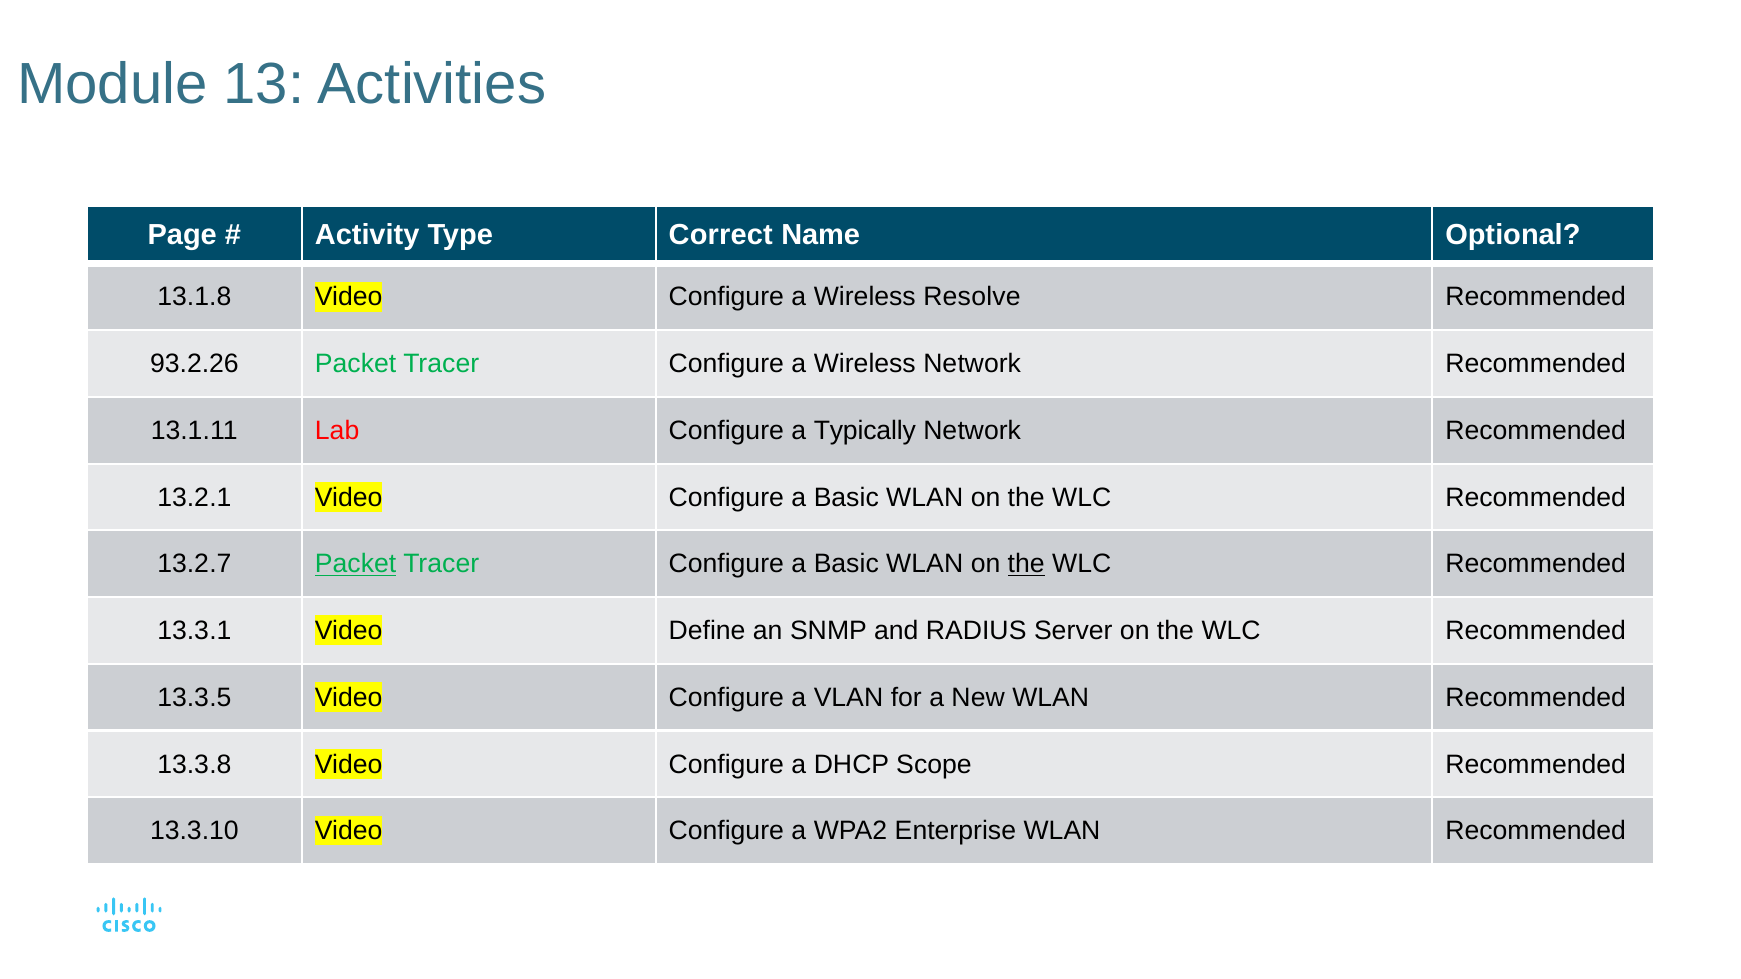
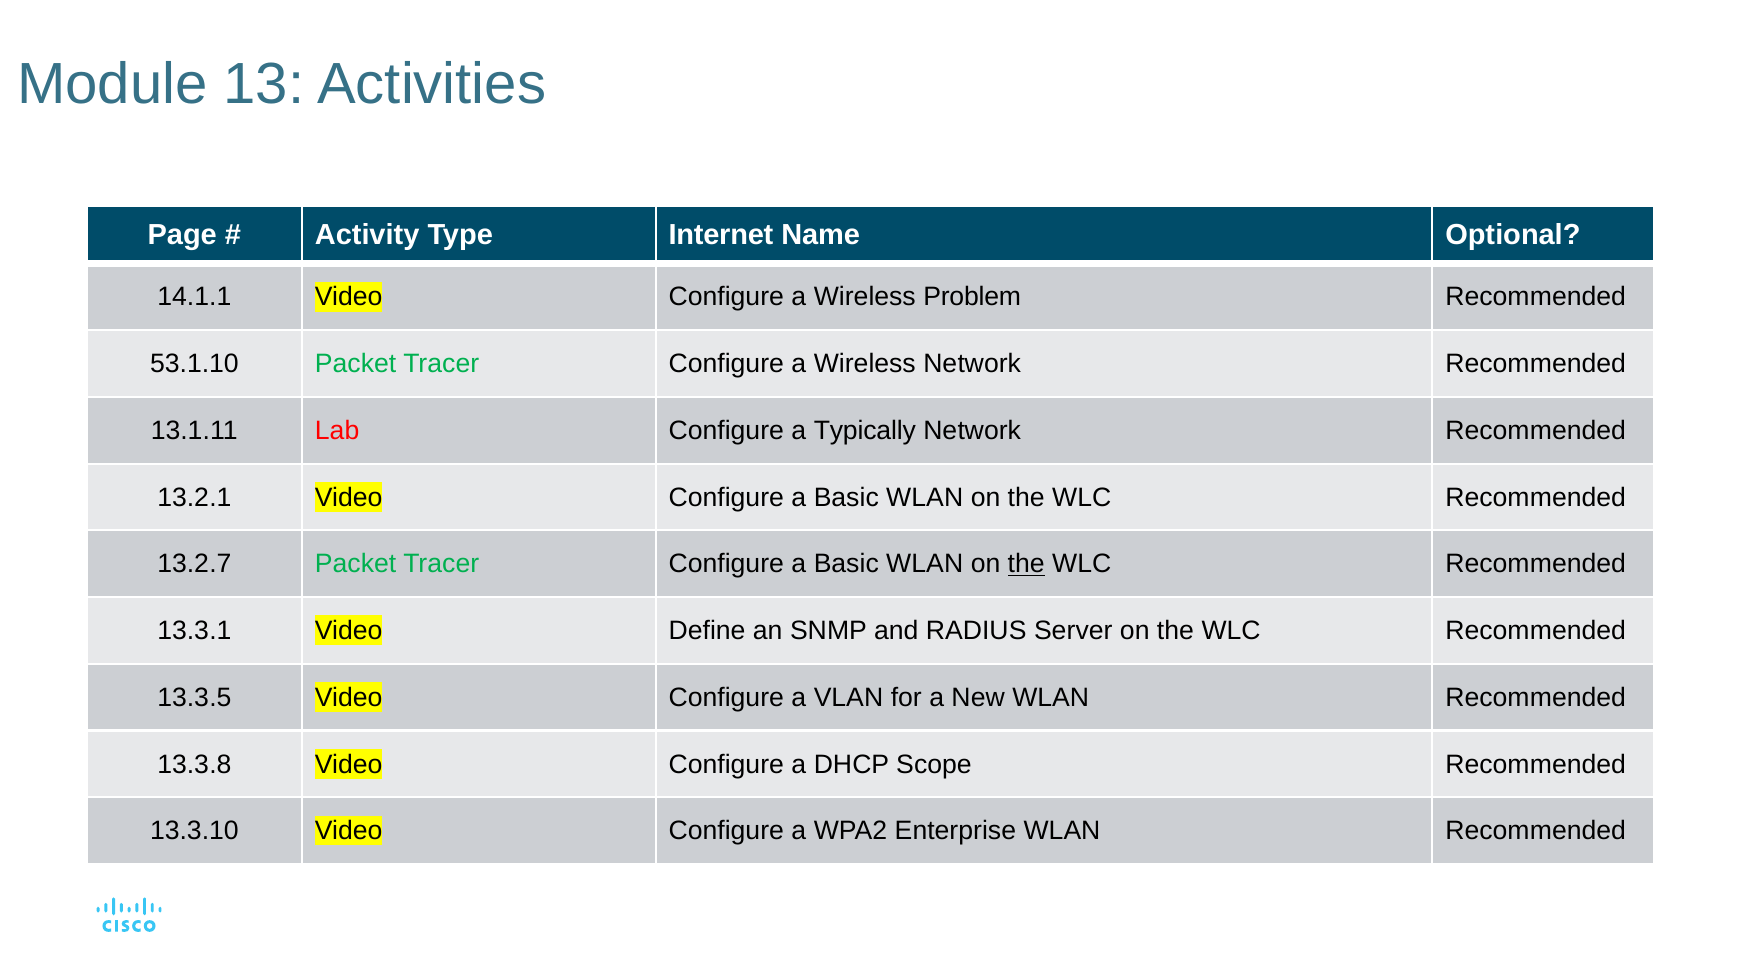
Correct: Correct -> Internet (721, 235)
13.1.8: 13.1.8 -> 14.1.1 (194, 297)
Resolve: Resolve -> Problem (972, 297)
93.2.26: 93.2.26 -> 53.1.10 (194, 364)
Packet underline: present -> none (356, 564)
